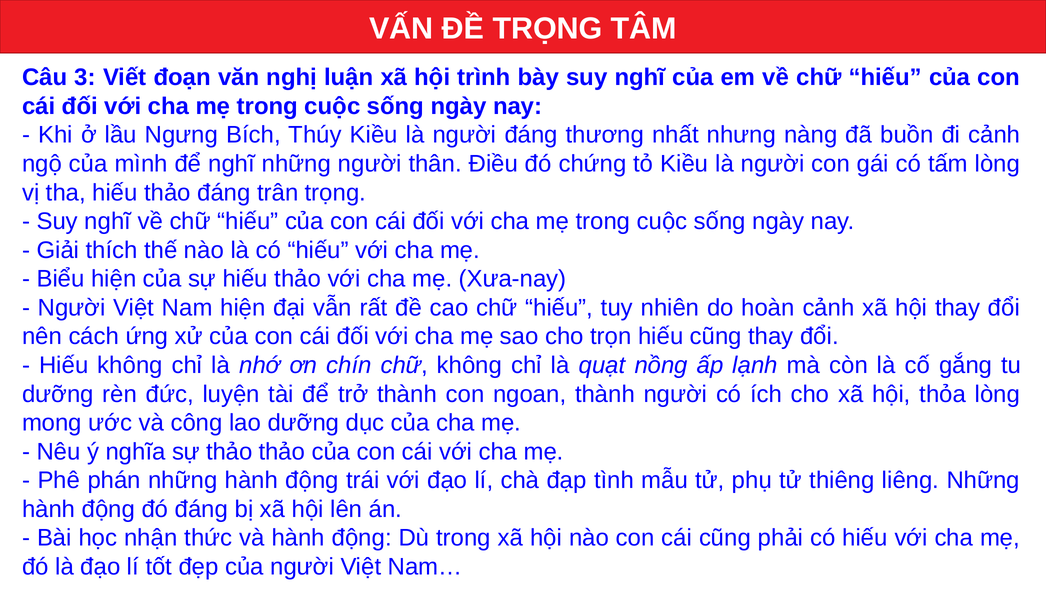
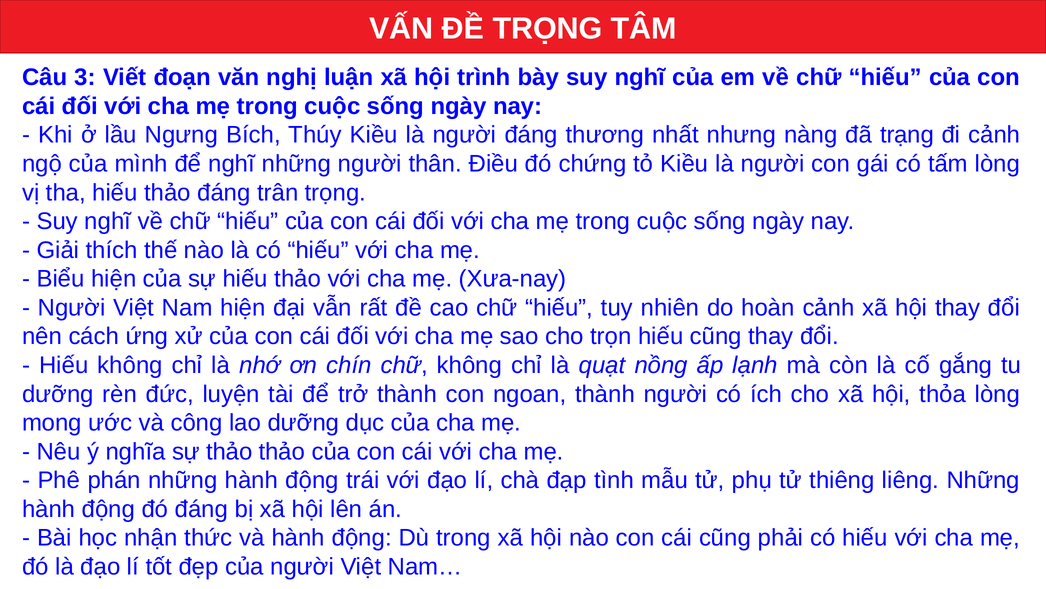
buồn: buồn -> trạng (907, 135)
